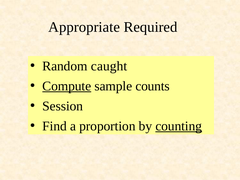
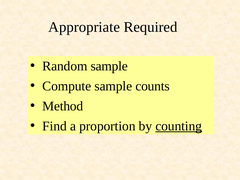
Random caught: caught -> sample (109, 66)
Compute underline: present -> none (67, 86)
Session: Session -> Method (63, 106)
